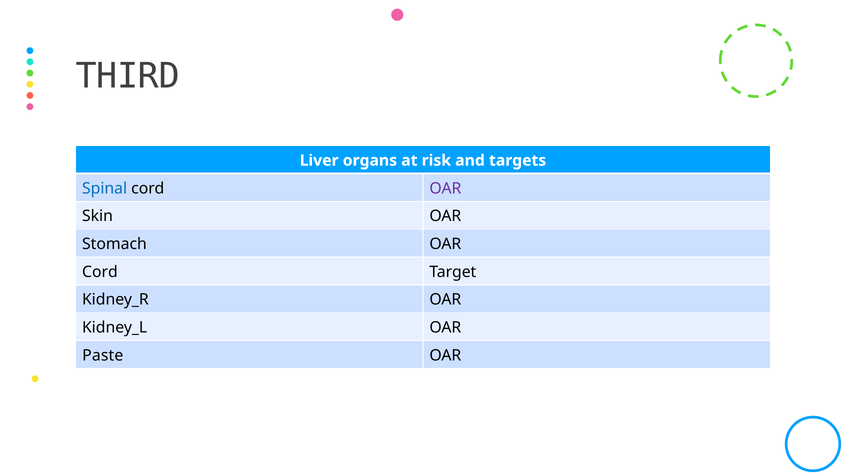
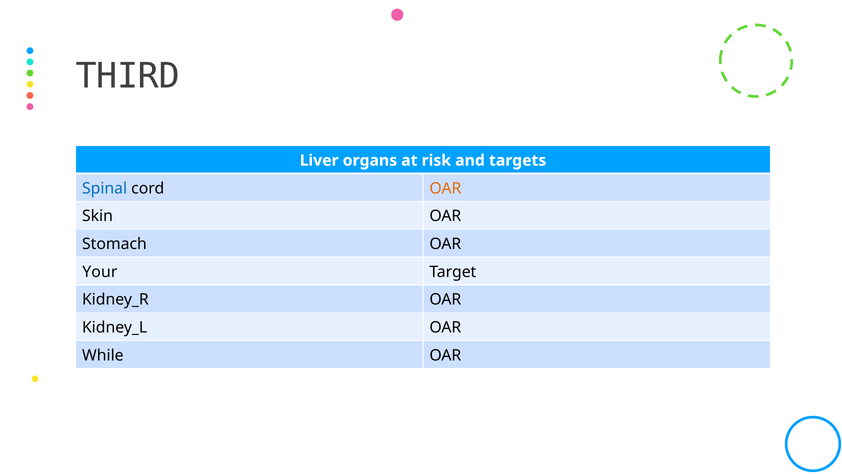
OAR colour: purple -> orange (445, 188)
Cord: Cord -> Your (100, 272)
Paste: Paste -> While (103, 355)
